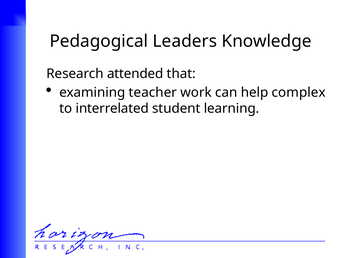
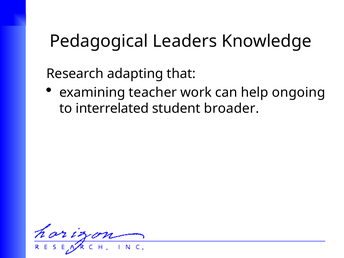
attended: attended -> adapting (135, 74)
complex: complex -> ongoing (299, 93)
learning: learning -> broader (231, 109)
